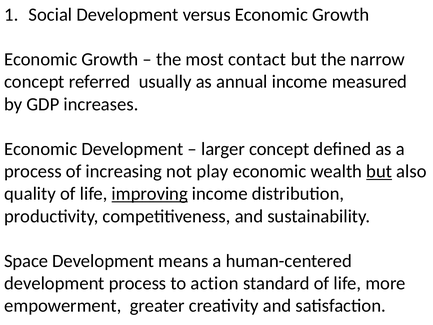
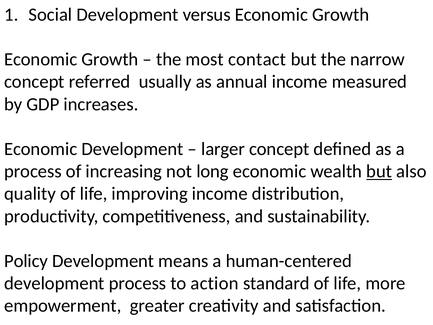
play: play -> long (213, 171)
improving underline: present -> none (150, 194)
Space: Space -> Policy (26, 261)
